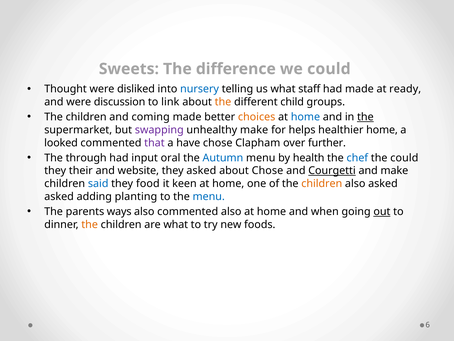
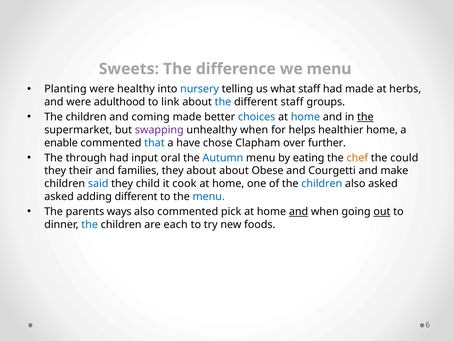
we could: could -> menu (329, 69)
Thought: Thought -> Planting (65, 89)
disliked: disliked -> healthy (136, 89)
ready: ready -> herbs (405, 89)
discussion: discussion -> adulthood (120, 102)
the colour: orange -> blue (223, 102)
different child: child -> staff (292, 102)
choices colour: orange -> blue (257, 117)
unhealthy make: make -> when (254, 130)
looked: looked -> enable (61, 143)
that colour: purple -> blue (154, 143)
health: health -> eating (309, 158)
chef colour: blue -> orange (357, 158)
website: website -> families (138, 171)
they asked: asked -> about (201, 171)
about Chose: Chose -> Obese (268, 171)
Courgetti underline: present -> none (332, 171)
food: food -> child (148, 183)
keen: keen -> cook (184, 183)
children colour: orange -> blue (322, 183)
adding planting: planting -> different (136, 196)
commented also: also -> pick (231, 211)
and underline: none -> present (299, 211)
the colour: orange -> blue (90, 224)
are what: what -> each (176, 224)
